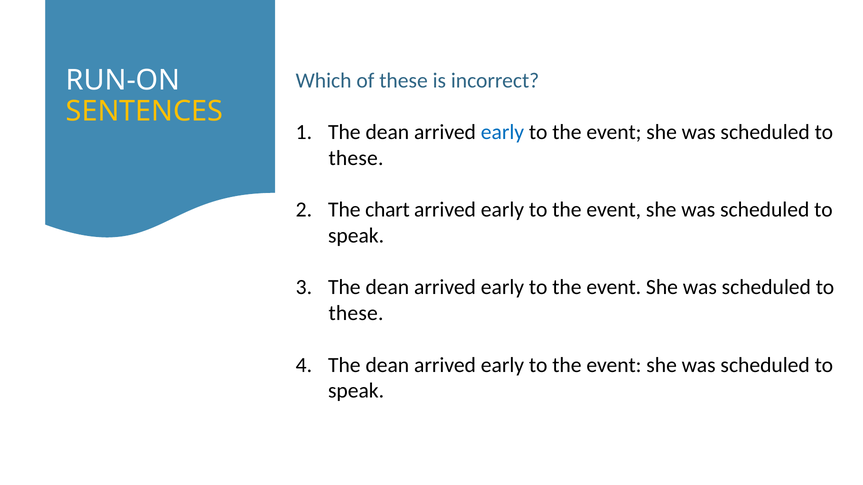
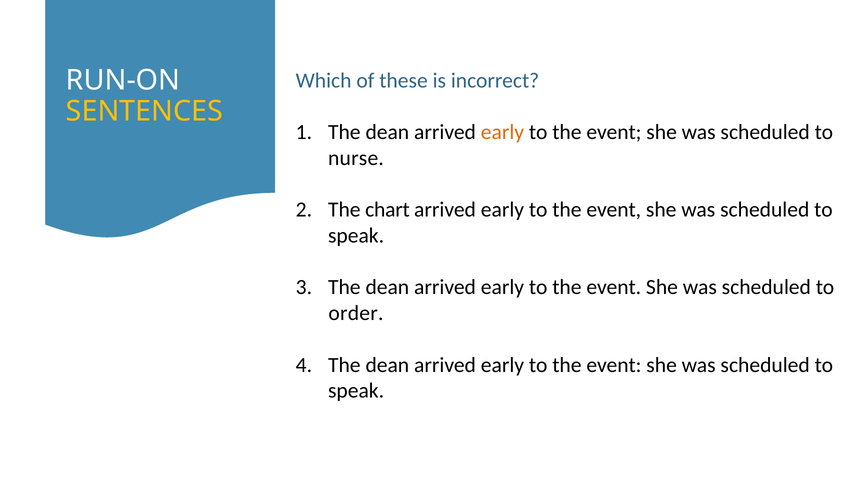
early colour: blue -> orange (502, 132)
these: these -> nurse (356, 158)
these: these -> order (356, 313)
